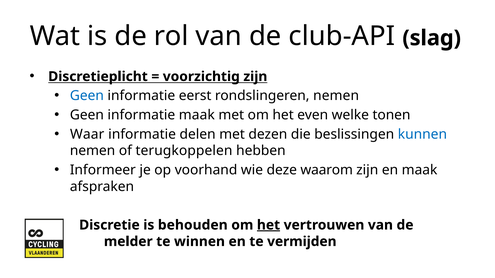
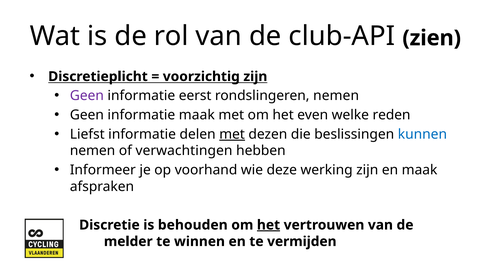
slag: slag -> zien (432, 38)
Geen colour: blue -> purple (87, 96)
tonen: tonen -> reden (392, 115)
Waar: Waar -> Liefst (87, 134)
met underline: none -> present (232, 134)
terugkoppelen: terugkoppelen -> verwachtingen (184, 151)
waarom: waarom -> werking (327, 170)
